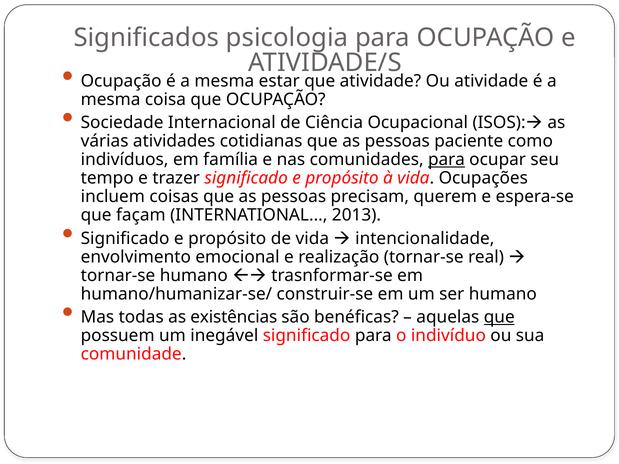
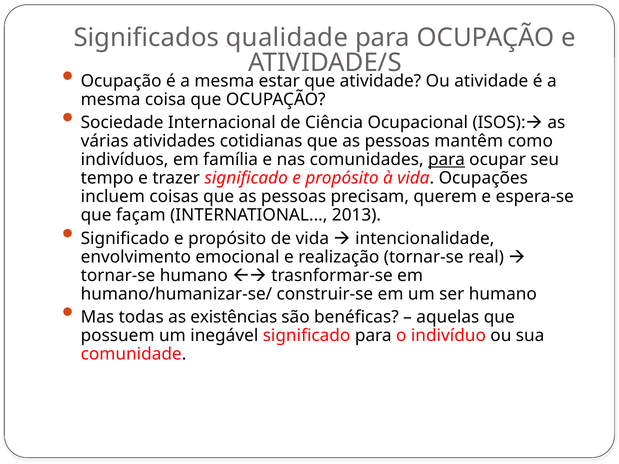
psicologia: psicologia -> qualidade (287, 38)
paciente: paciente -> mantêm (469, 141)
que underline: present -> none (499, 317)
